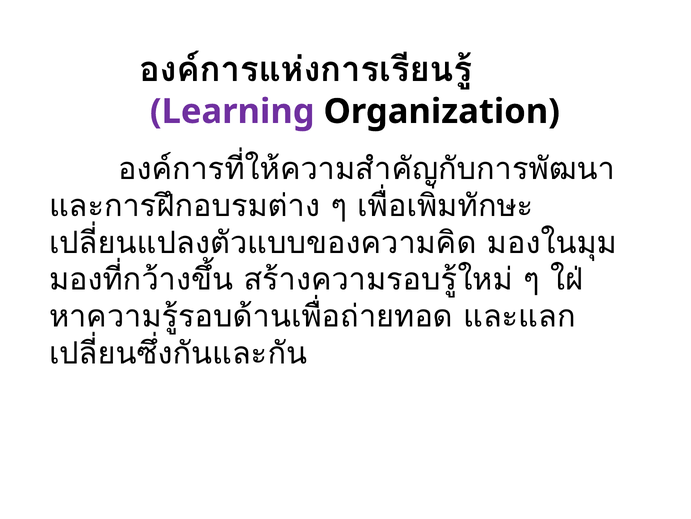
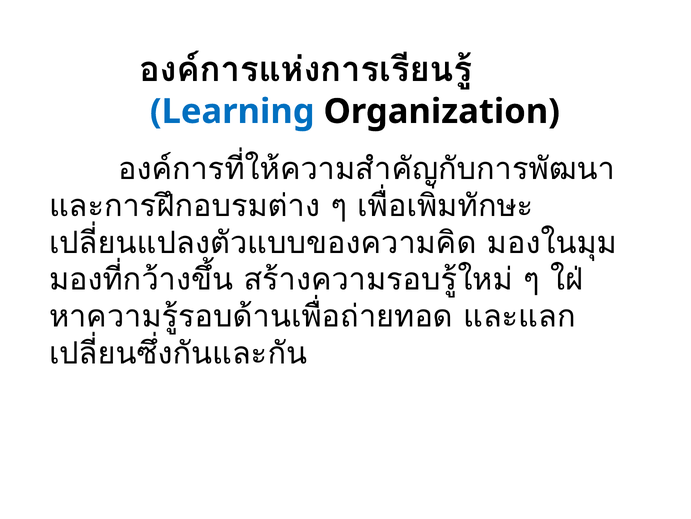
Learning colour: purple -> blue (232, 111)
